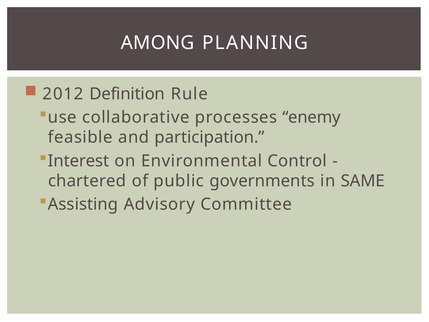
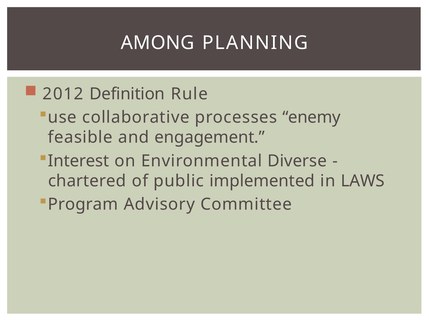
participation: participation -> engagement (210, 137)
Control: Control -> Diverse (297, 161)
governments: governments -> implemented (262, 181)
SAME: SAME -> LAWS (363, 181)
Assisting: Assisting -> Program (83, 204)
